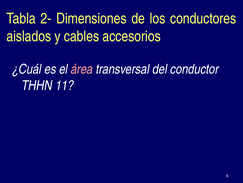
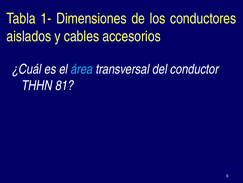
2-: 2- -> 1- (46, 18)
área colour: pink -> light blue (82, 69)
11: 11 -> 81 (65, 85)
